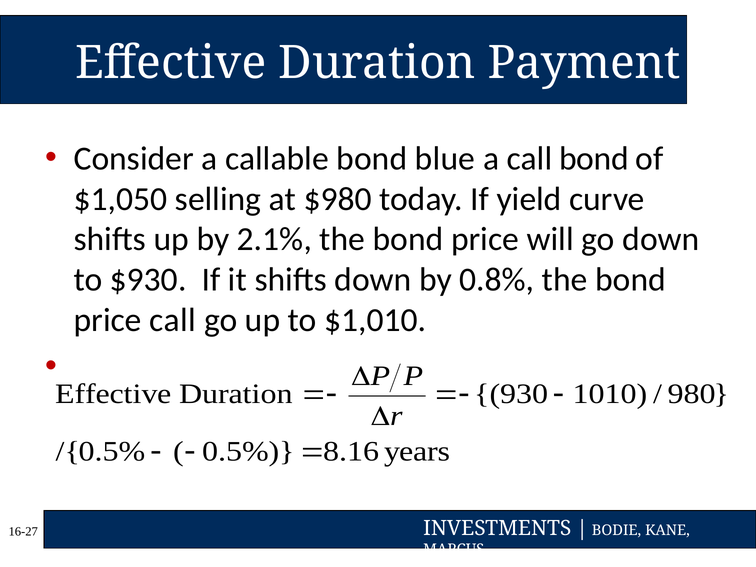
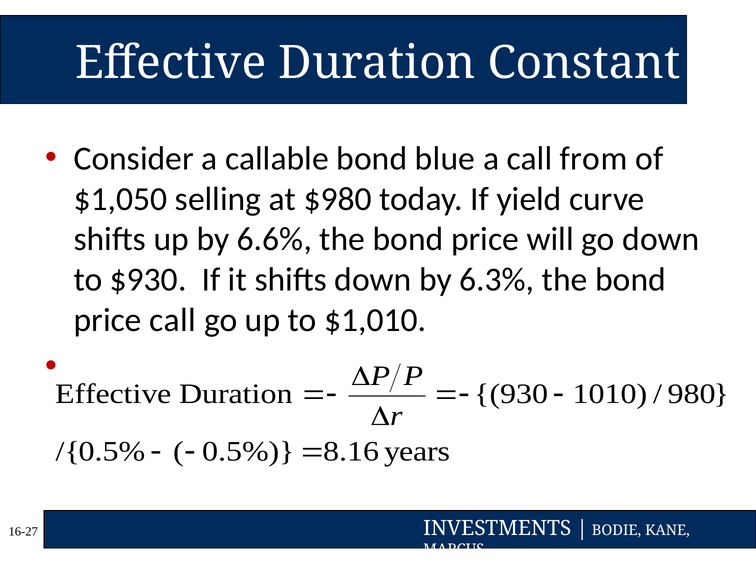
Payment: Payment -> Constant (584, 63)
call bond: bond -> from (594, 159)
2.1%: 2.1% -> 6.6% (274, 239)
0.8%: 0.8% -> 6.3% (497, 280)
